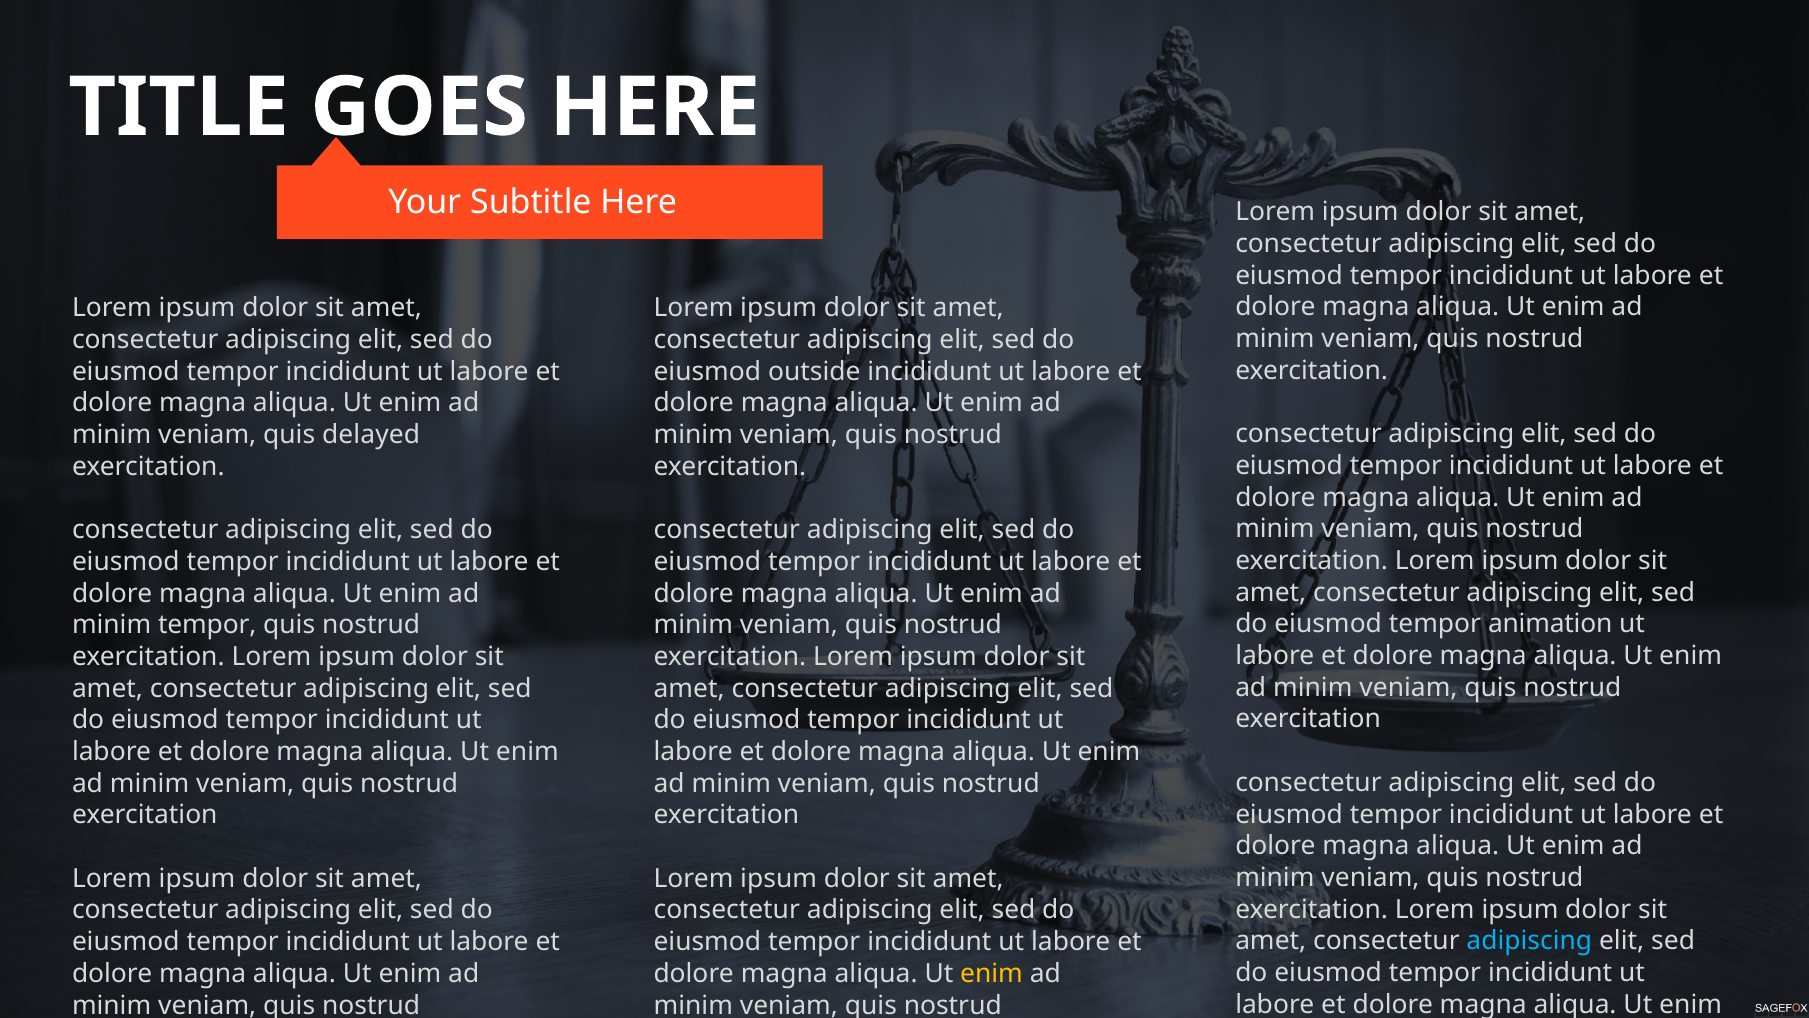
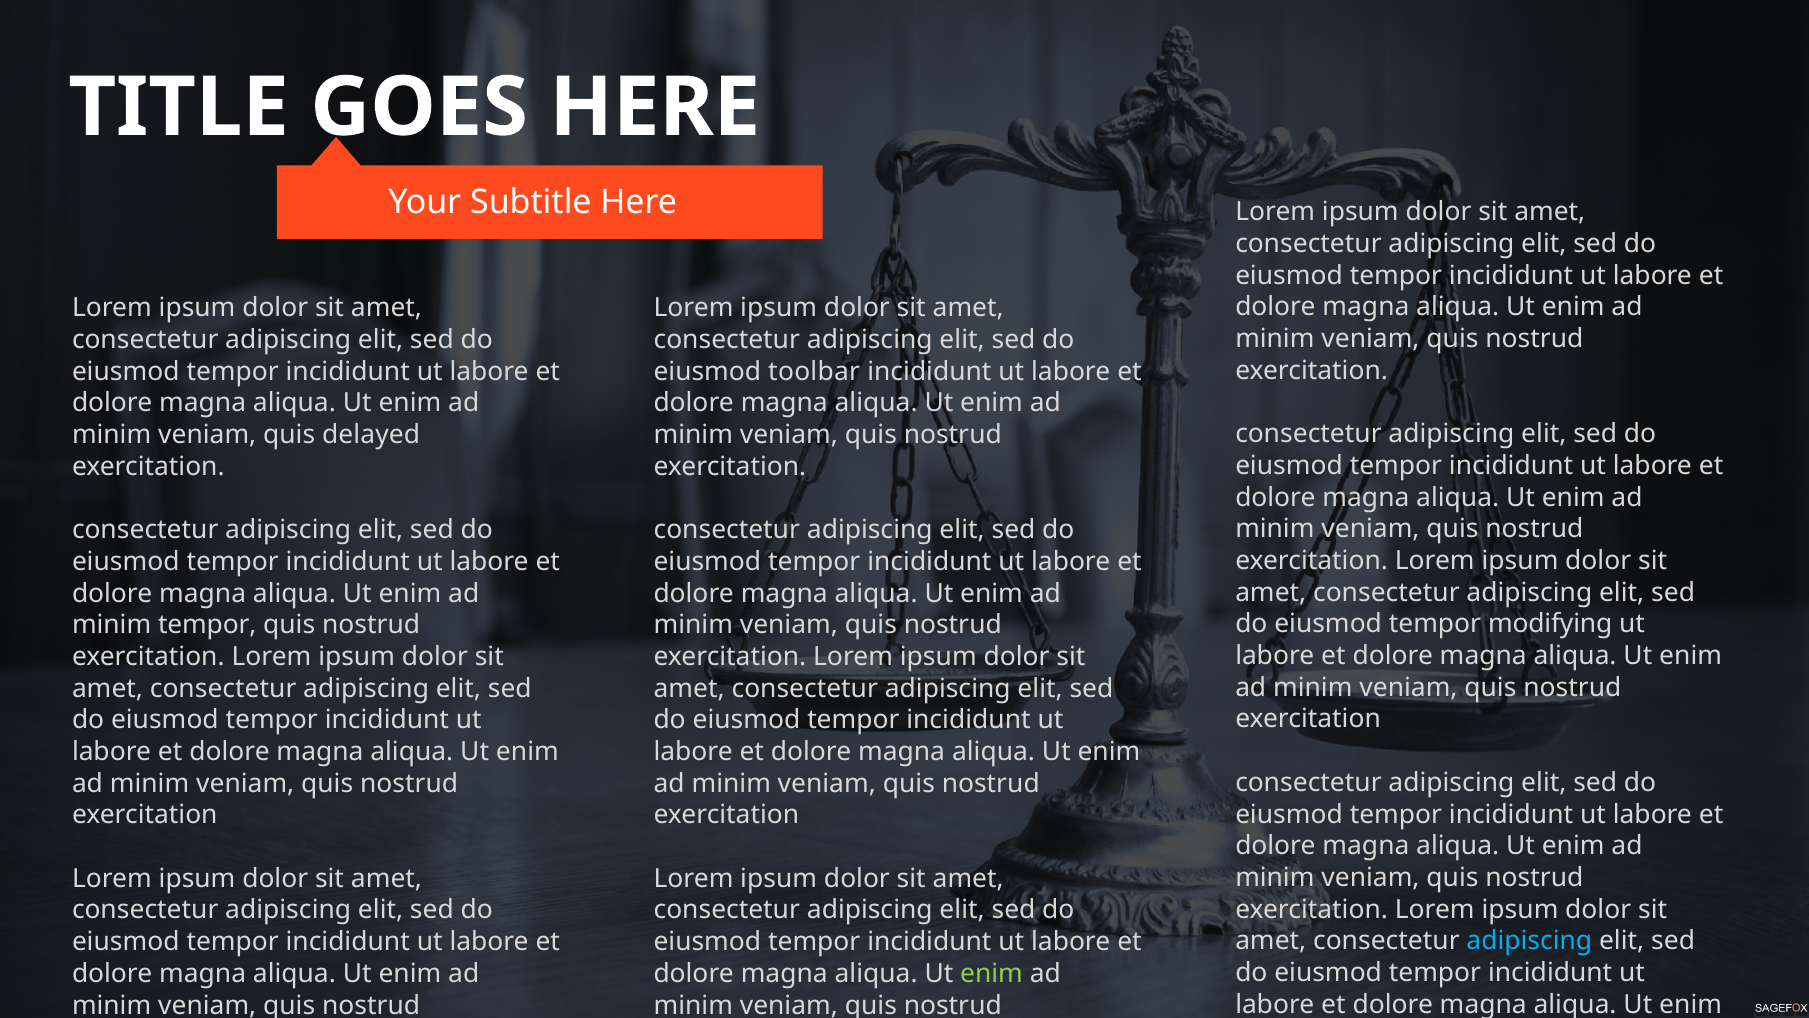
outside: outside -> toolbar (814, 371)
animation: animation -> modifying (1550, 624)
enim colour: yellow -> light green (992, 973)
